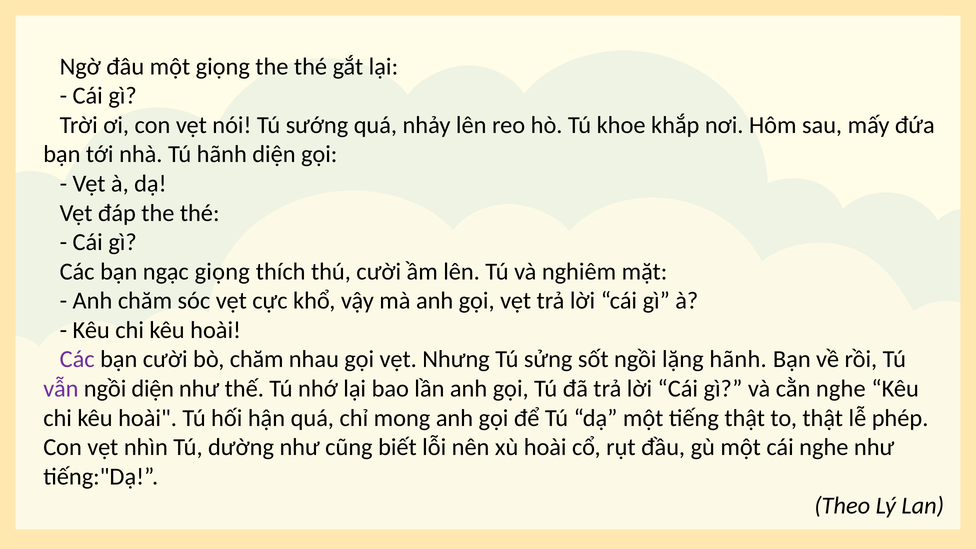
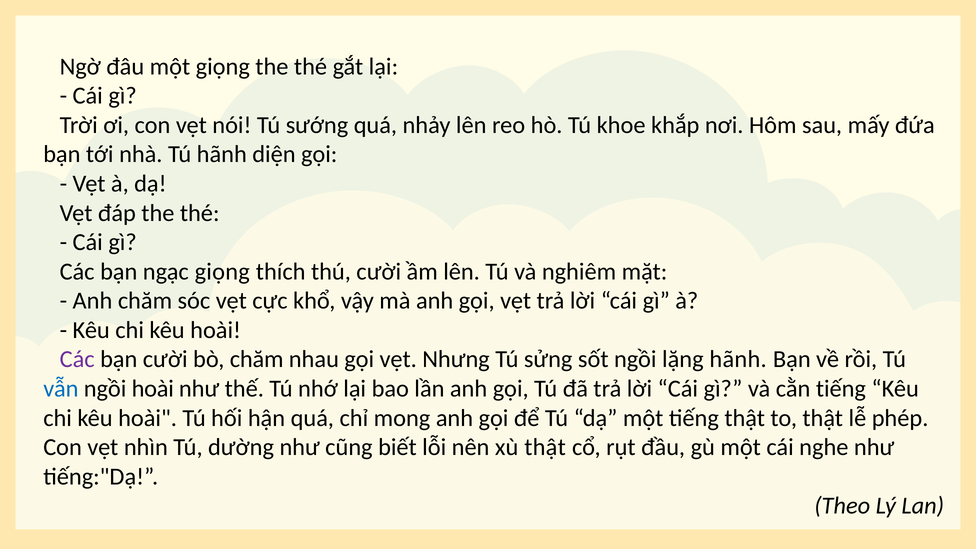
vẫn colour: purple -> blue (61, 389)
ngồi diện: diện -> hoài (153, 389)
cằn nghe: nghe -> tiếng (841, 389)
xù hoài: hoài -> thật (545, 447)
